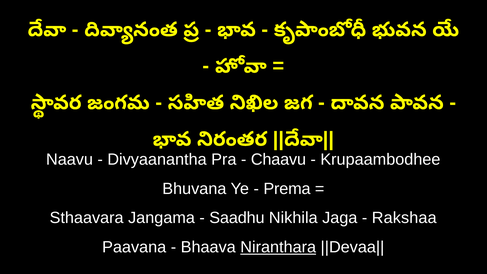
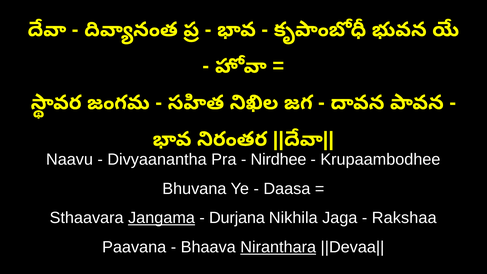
Chaavu: Chaavu -> Nirdhee (278, 159)
Prema: Prema -> Daasa (287, 189)
Jangama underline: none -> present (162, 218)
Saadhu: Saadhu -> Durjana (237, 218)
